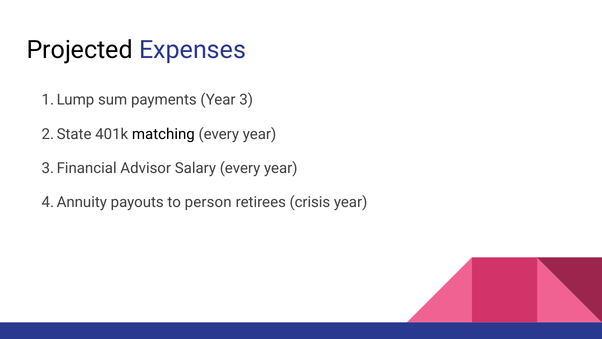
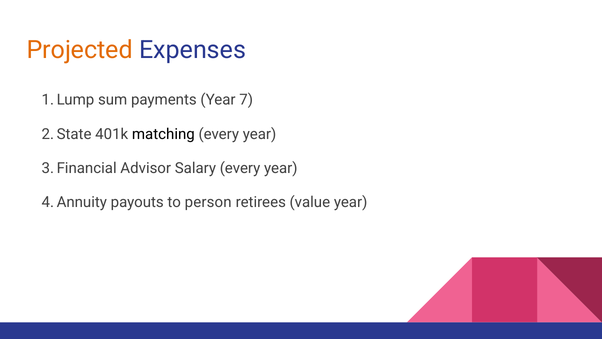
Projected colour: black -> orange (80, 50)
3: 3 -> 7 (246, 100)
crisis: crisis -> value (310, 202)
